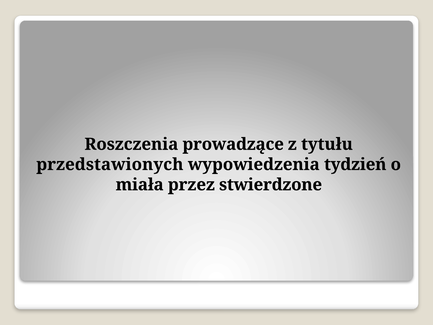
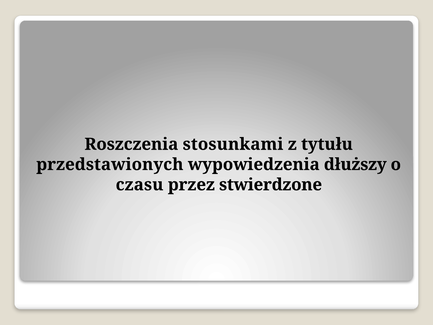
prowadzące: prowadzące -> stosunkami (233, 144)
tydzień: tydzień -> dłuższy (355, 164)
miała: miała -> czasu (140, 185)
